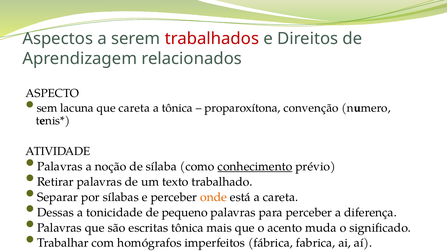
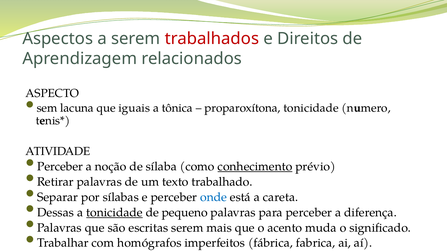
que careta: careta -> iguais (134, 108)
proparoxítona convenção: convenção -> tonicidade (311, 108)
Palavras: Palavras -> Perceber (60, 167)
onde colour: orange -> blue (213, 197)
tonicidade underline: none -> present (114, 213)
escritas tônica: tônica -> serem (187, 228)
